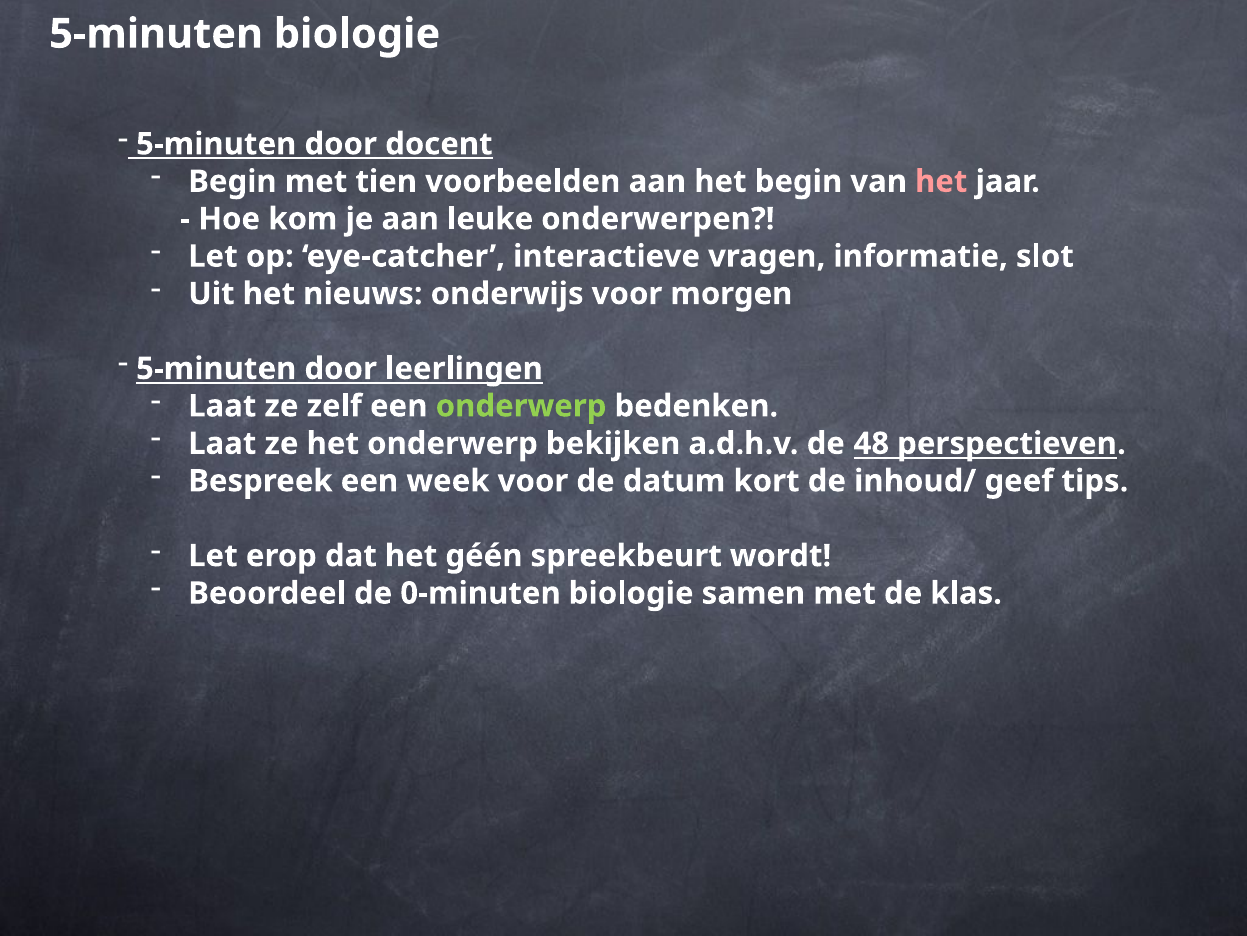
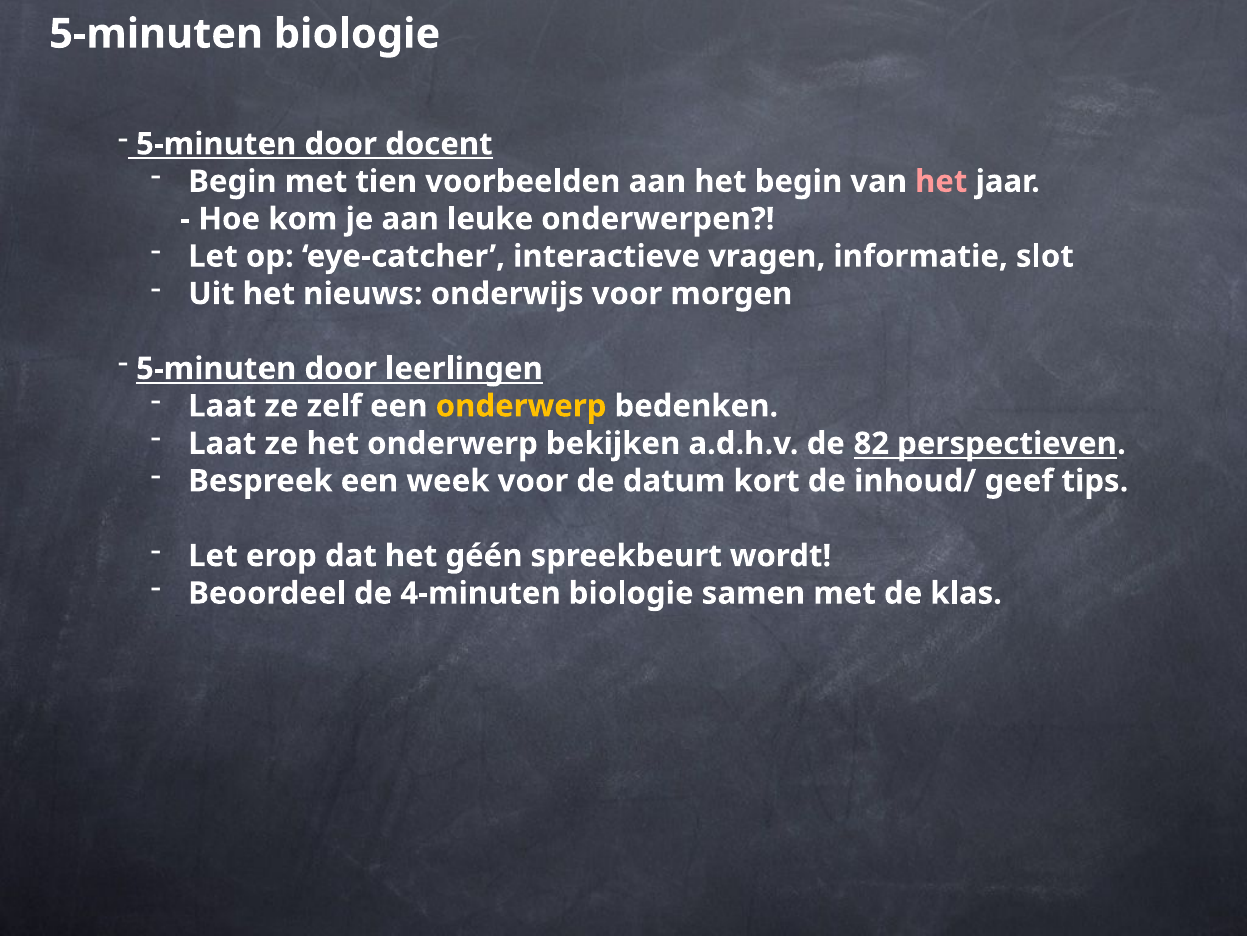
onderwerp colour: light green -> yellow (521, 406)
48: 48 -> 82 (871, 443)
0-minuten: 0-minuten -> 4-minuten (481, 593)
